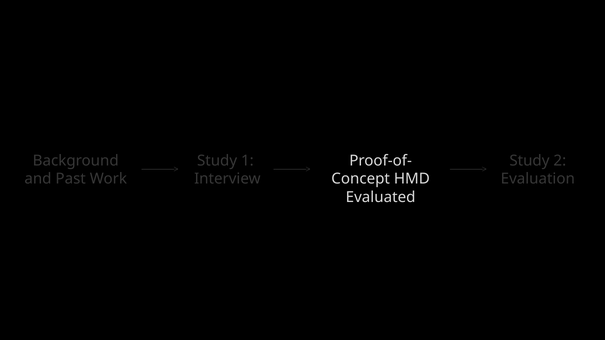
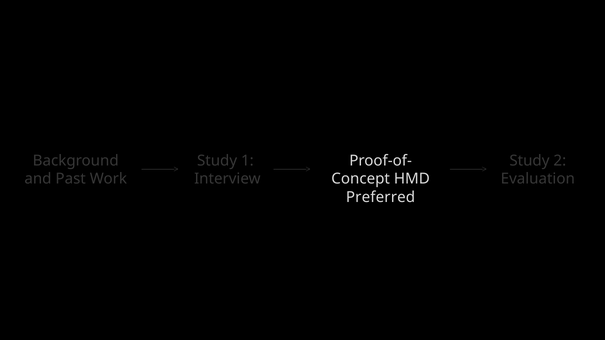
Evaluated: Evaluated -> Preferred (381, 197)
